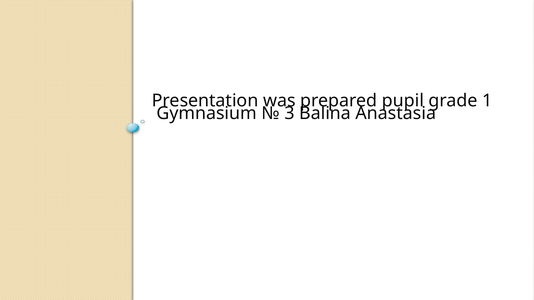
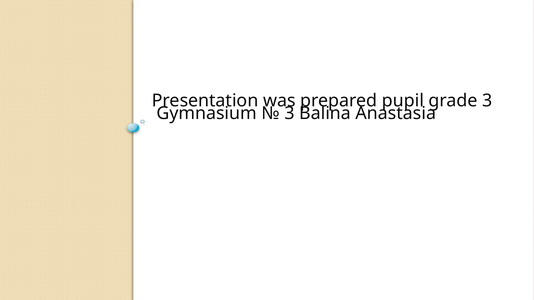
grade 1: 1 -> 3 (487, 101)
